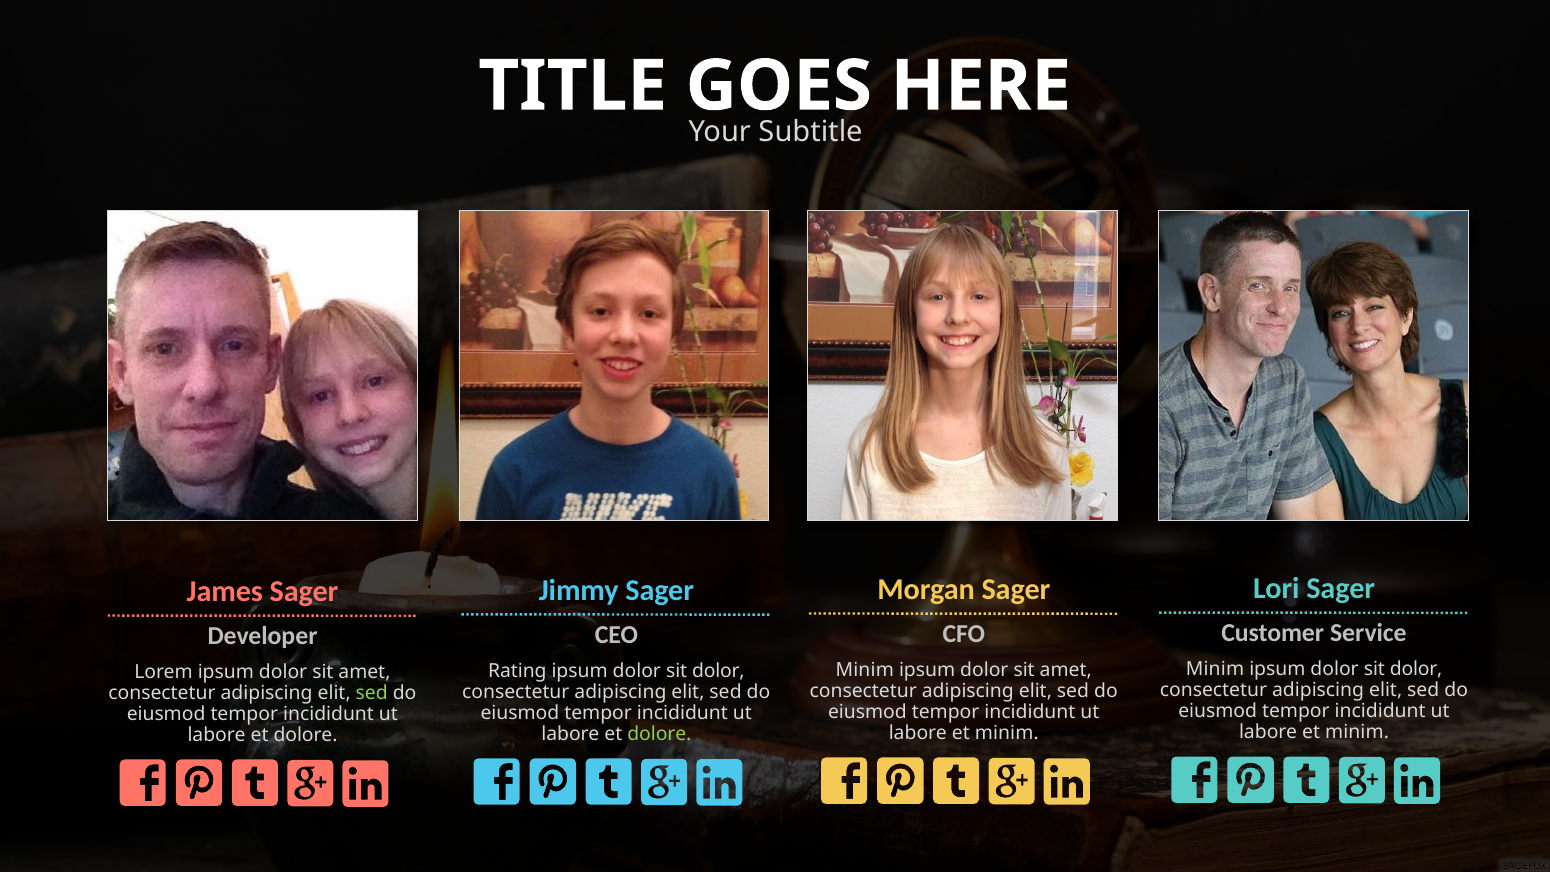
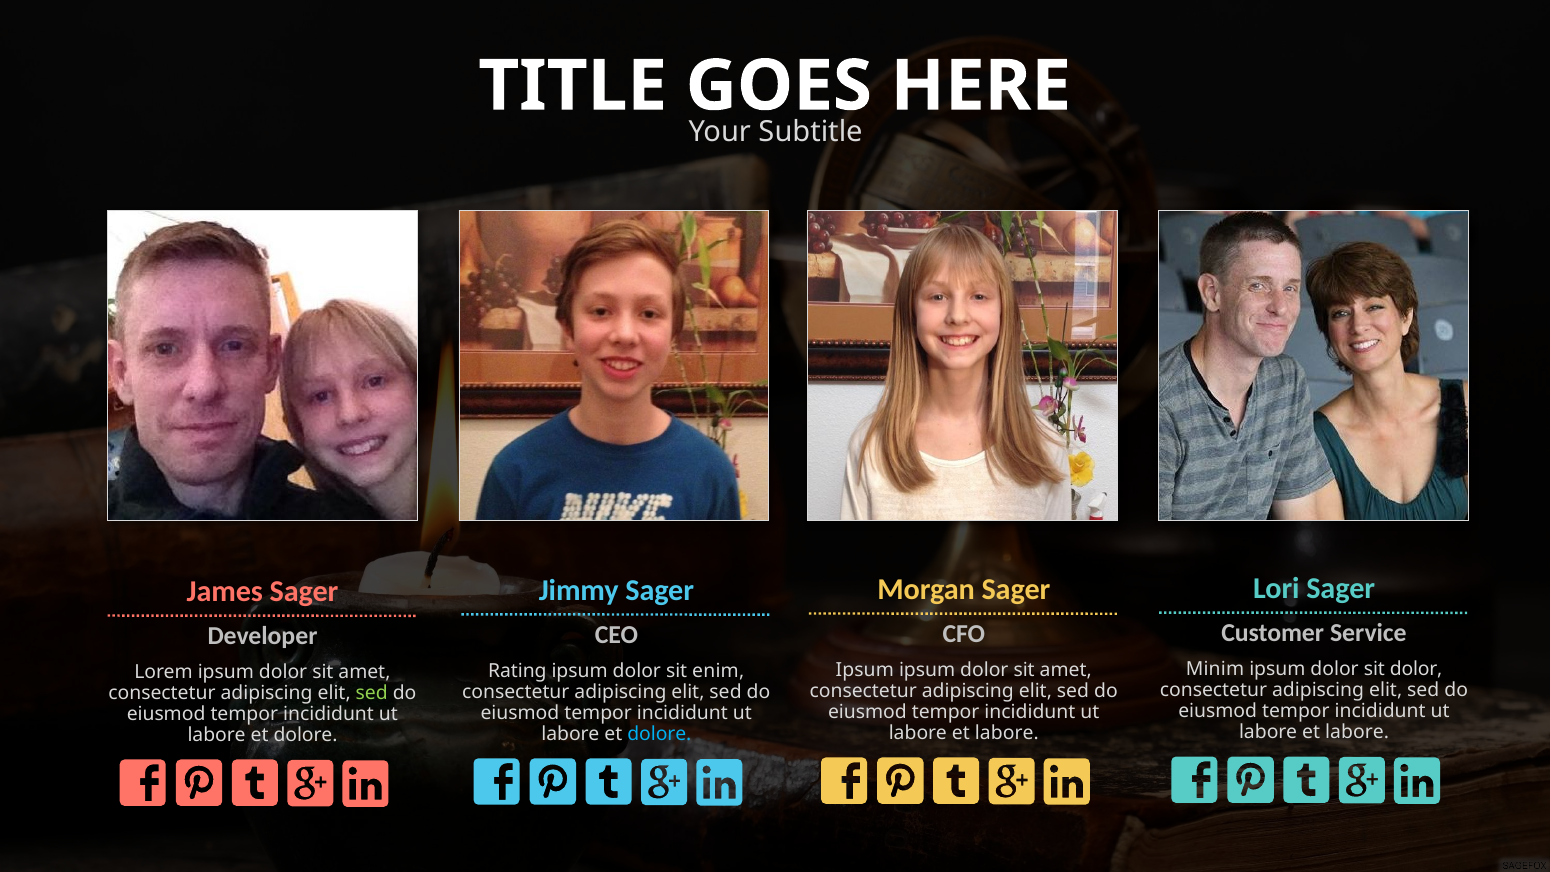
Minim: Minim -> Ipsum (865, 670)
dolor: dolor -> enim (718, 671)
minim: minim -> labore (1357, 732)
minim: minim -> labore (1007, 733)
dolore colour: light green -> light blue (659, 734)
